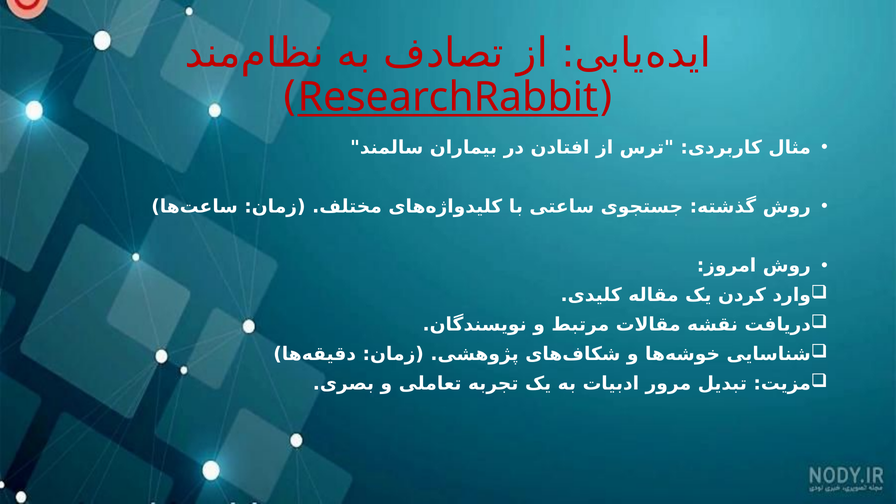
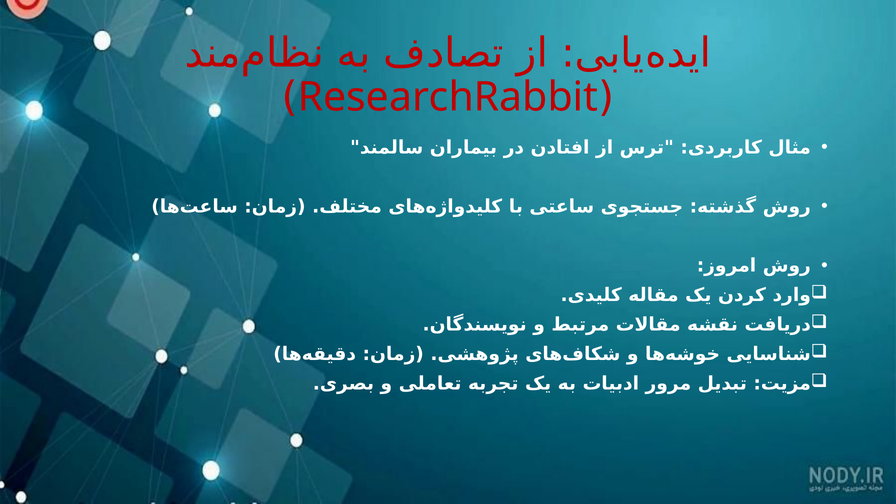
ResearchRabbit underline: present -> none (448, 97)
